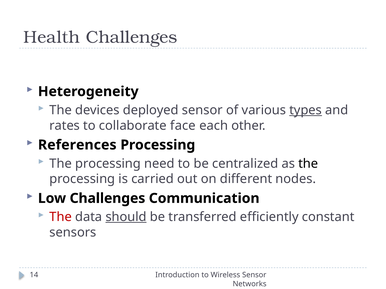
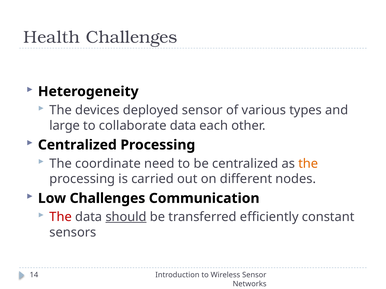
types underline: present -> none (306, 110)
rates: rates -> large (65, 126)
collaborate face: face -> data (183, 126)
References: References -> Centralized (77, 145)
processing: processing -> coordinate (108, 164)
the colour: black -> orange (308, 164)
